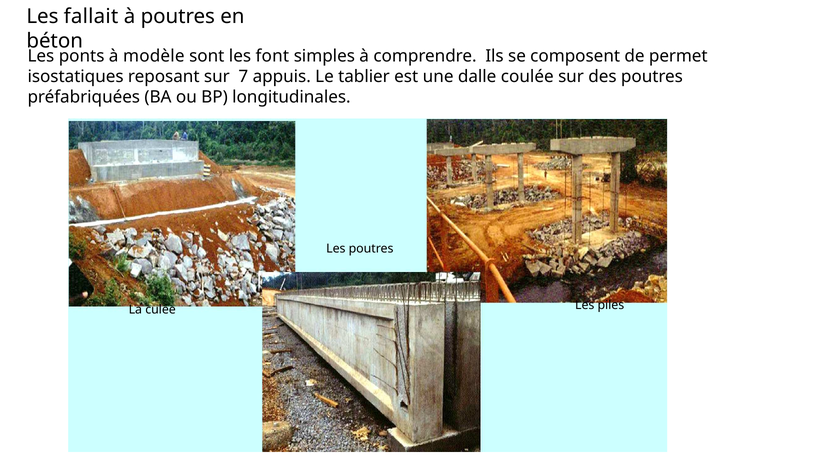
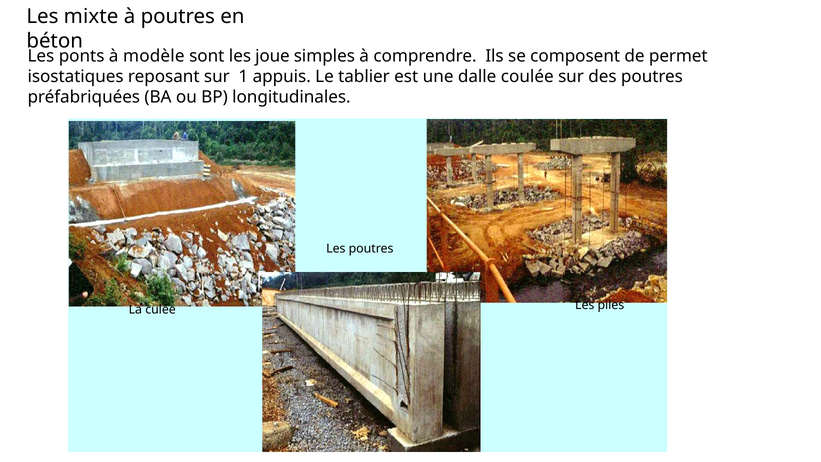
fallait: fallait -> mixte (91, 16)
font: font -> joue (272, 56)
7: 7 -> 1 (243, 77)
